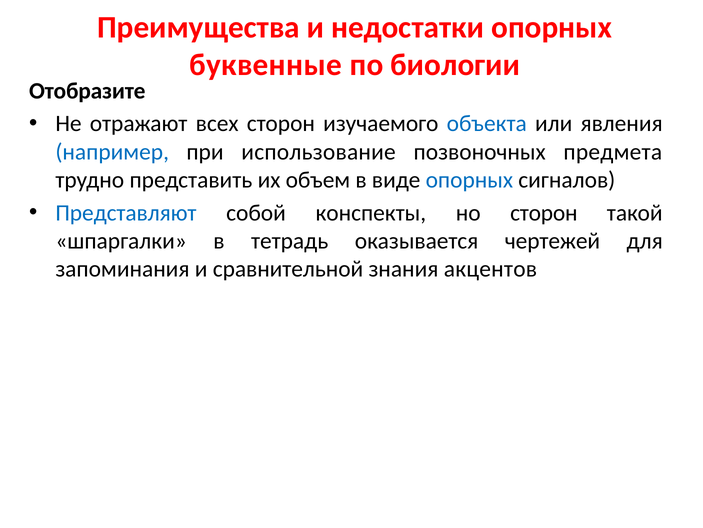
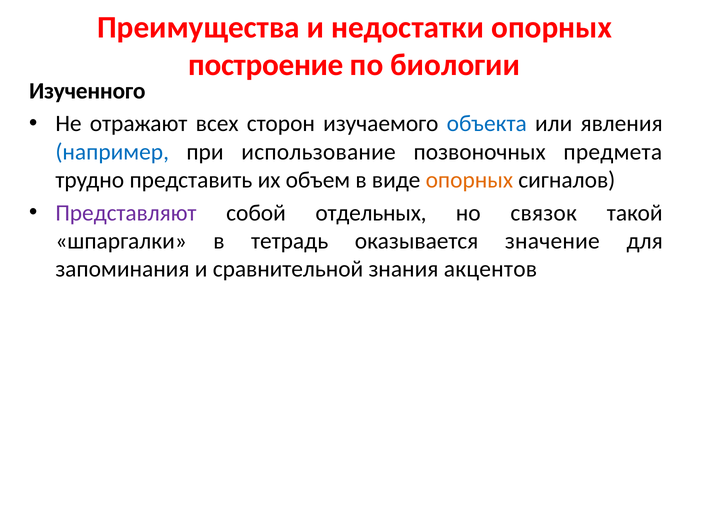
буквенные: буквенные -> построение (266, 65)
Отобразите: Отобразите -> Изученного (87, 91)
опорных colour: blue -> orange (469, 180)
Представляют colour: blue -> purple (126, 212)
конспекты: конспекты -> отдельных (371, 212)
но сторон: сторон -> связок (544, 212)
чертежей: чертежей -> значение (552, 241)
